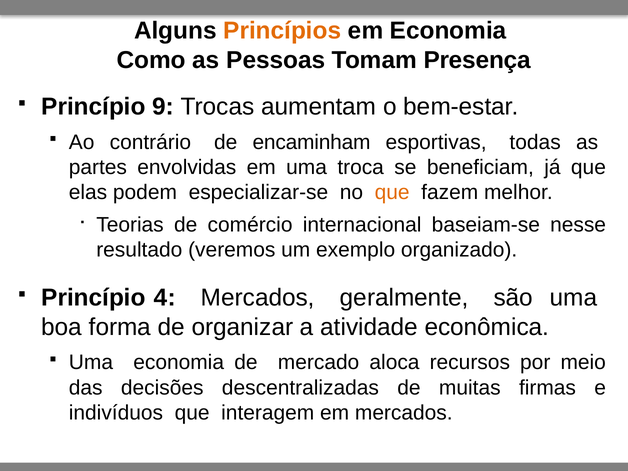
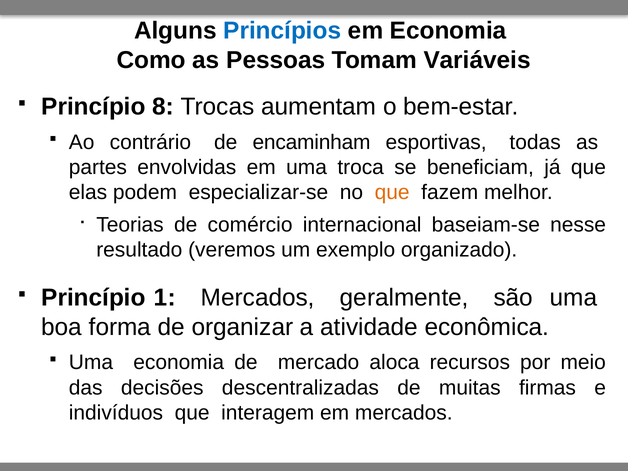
Princípios colour: orange -> blue (282, 31)
Presença: Presença -> Variáveis (477, 60)
9: 9 -> 8 (163, 107)
4: 4 -> 1 (165, 298)
